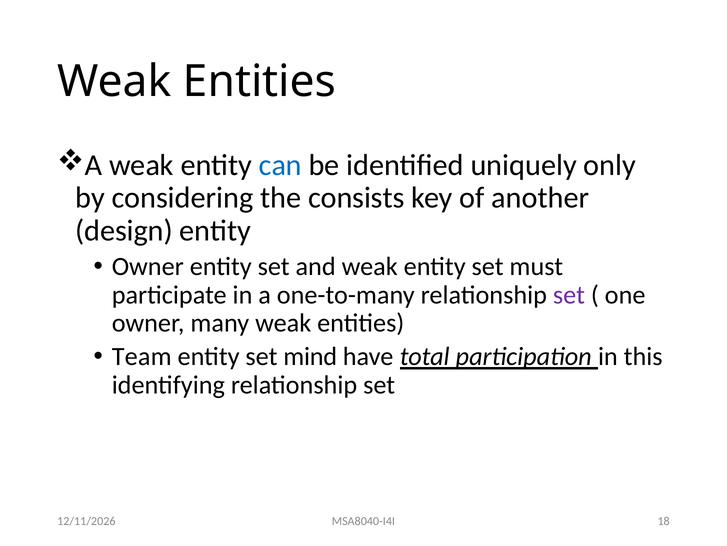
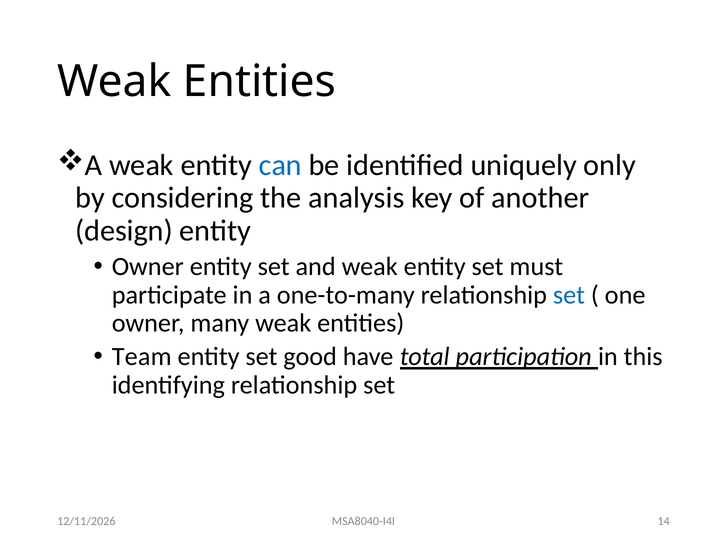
consists: consists -> analysis (356, 198)
set colour: purple -> blue (569, 294)
mind: mind -> good (310, 356)
18: 18 -> 14 (664, 521)
